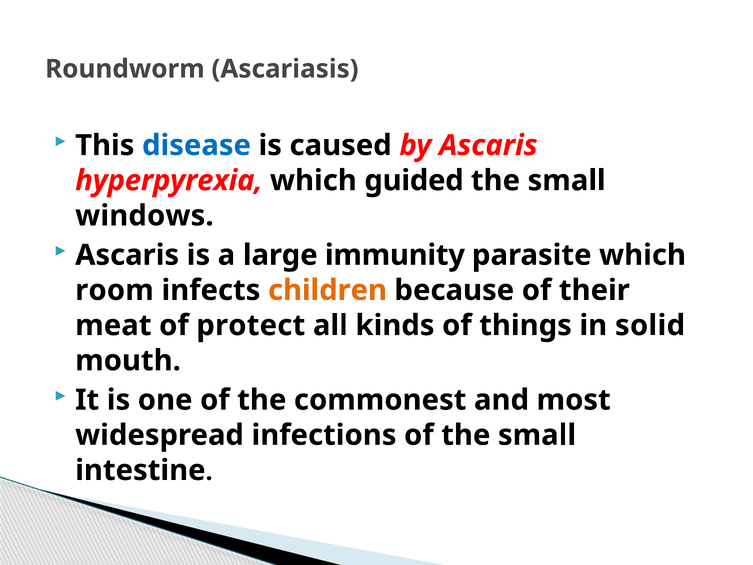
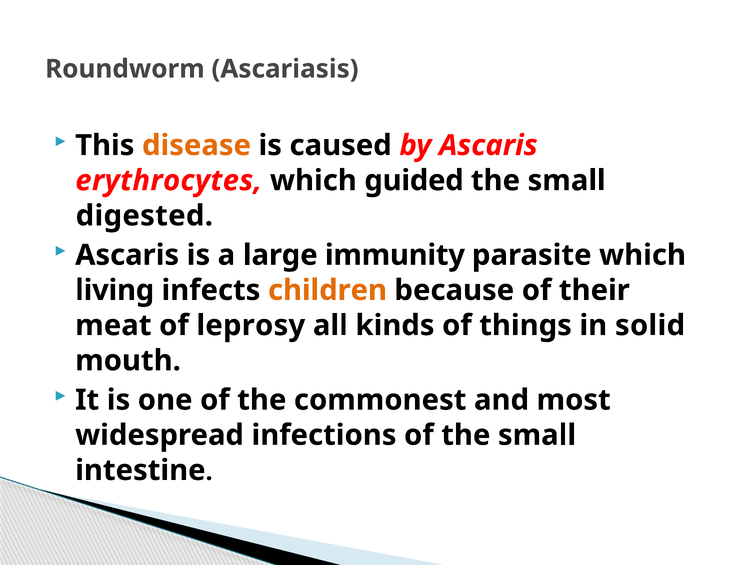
disease colour: blue -> orange (197, 145)
hyperpyrexia: hyperpyrexia -> erythrocytes (169, 180)
windows: windows -> digested (144, 216)
room: room -> living (115, 290)
protect: protect -> leprosy (251, 325)
